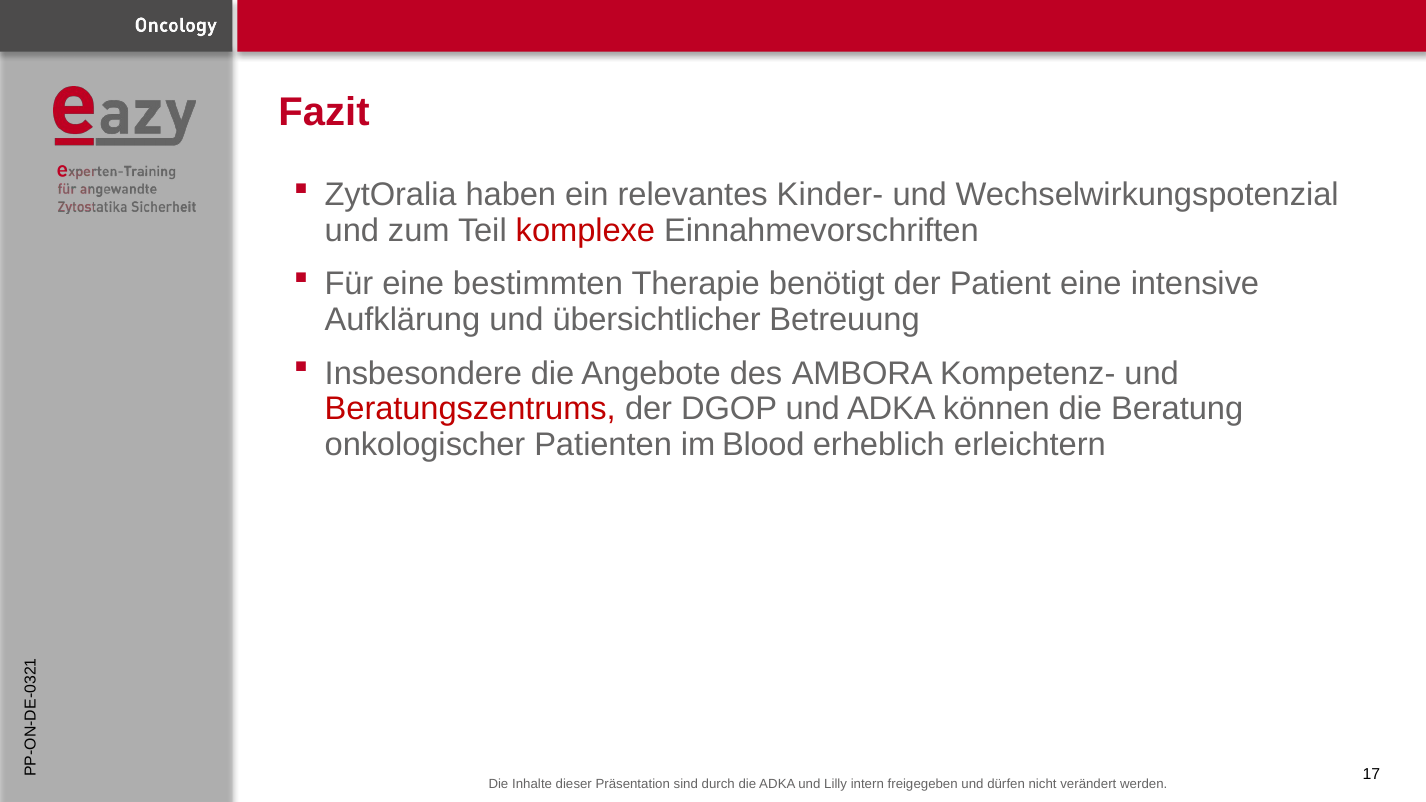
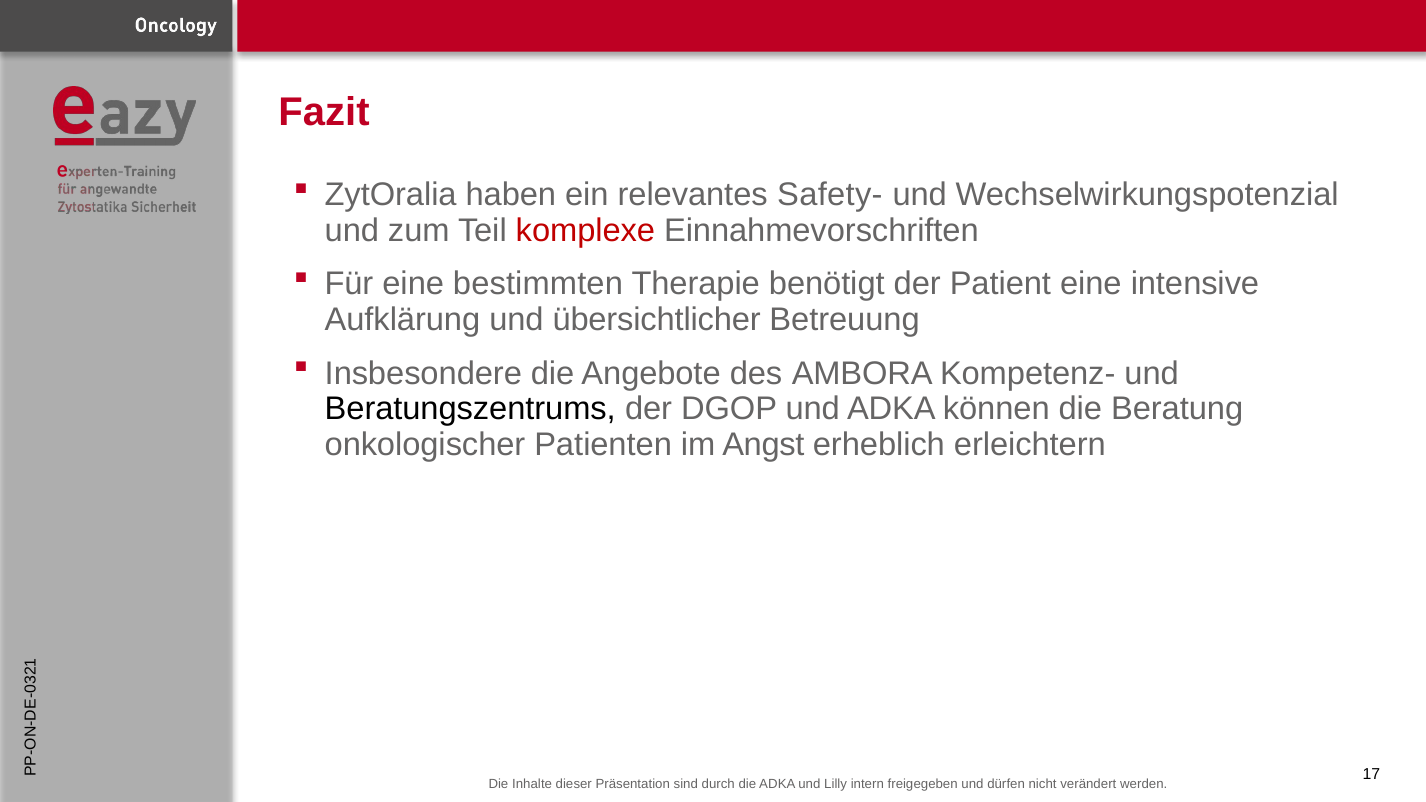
Kinder-: Kinder- -> Safety- (830, 195)
Beratungszentrums colour: red -> black (470, 409)
Blood: Blood -> Angst (763, 445)
